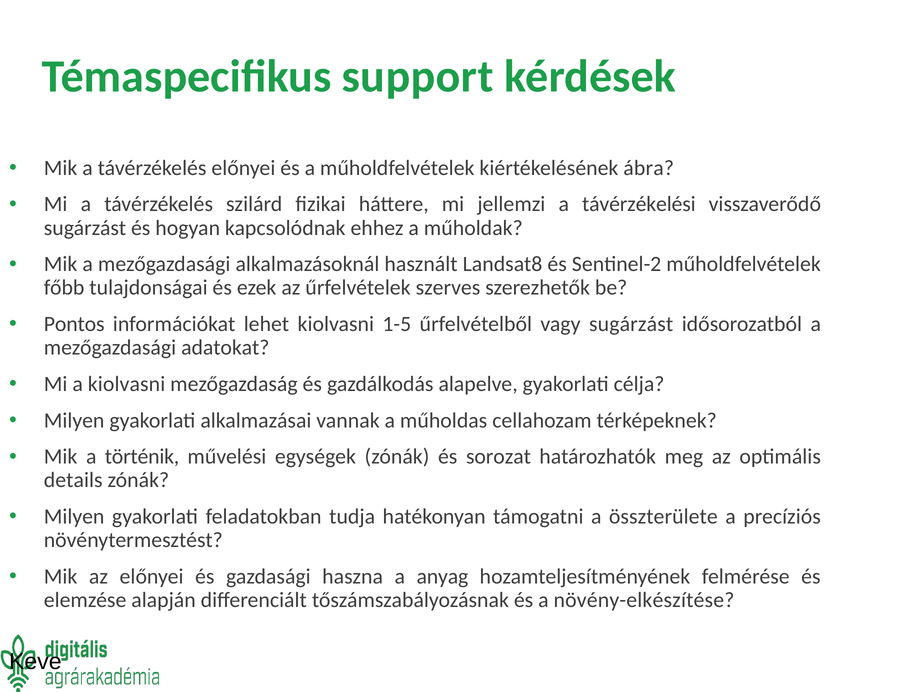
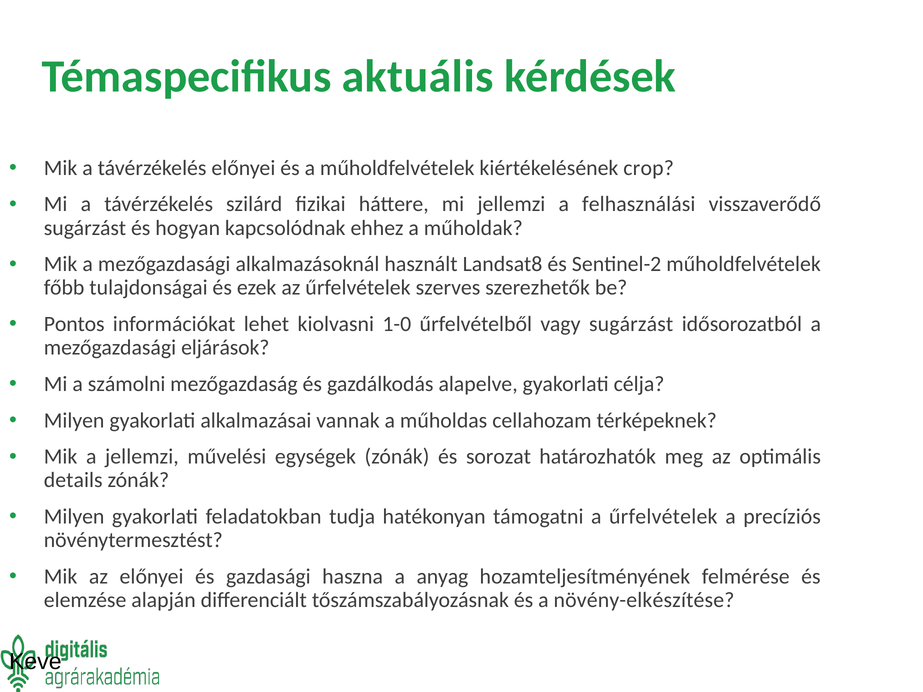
support: support -> aktuális (418, 76)
ábra: ábra -> crop (649, 168)
távérzékelési: távérzékelési -> felhasználási (639, 204)
1-5: 1-5 -> 1-0 (397, 324)
adatokat: adatokat -> eljárások (225, 348)
a kiolvasni: kiolvasni -> számolni (127, 384)
a történik: történik -> jellemzi (142, 457)
a összterülete: összterülete -> űrfelvételek (663, 517)
